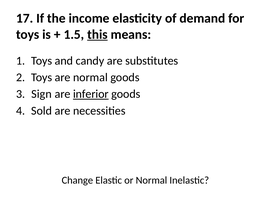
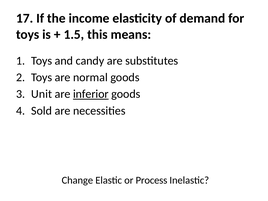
this underline: present -> none (97, 34)
Sign: Sign -> Unit (42, 94)
or Normal: Normal -> Process (151, 180)
